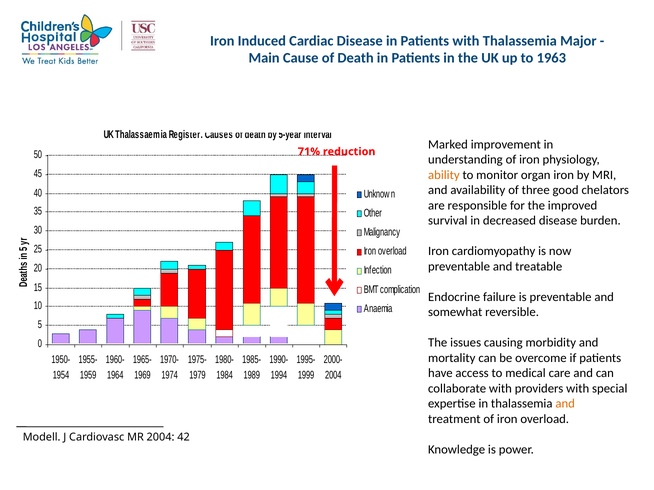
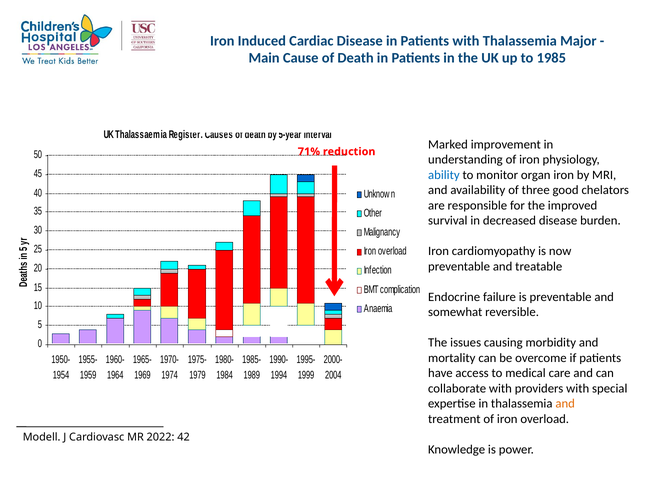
1963: 1963 -> 1985 (551, 58)
ability colour: orange -> blue (444, 175)
MR 2004: 2004 -> 2022 (161, 438)
